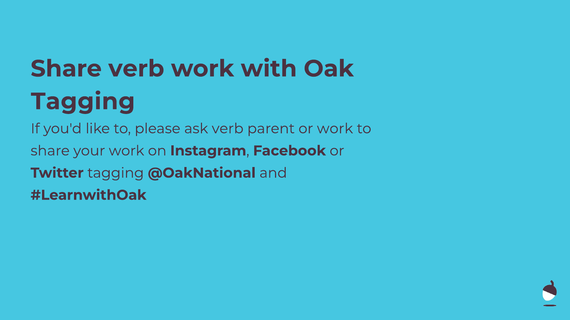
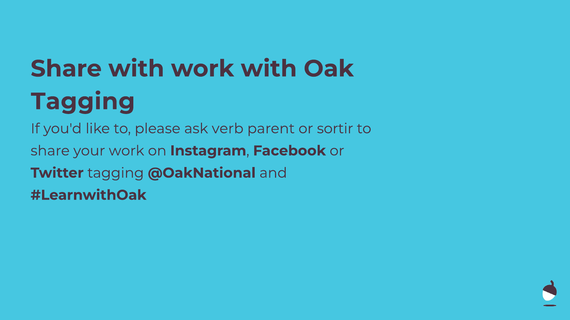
Share verb: verb -> with (136, 69)
or work: work -> sortir (335, 129)
